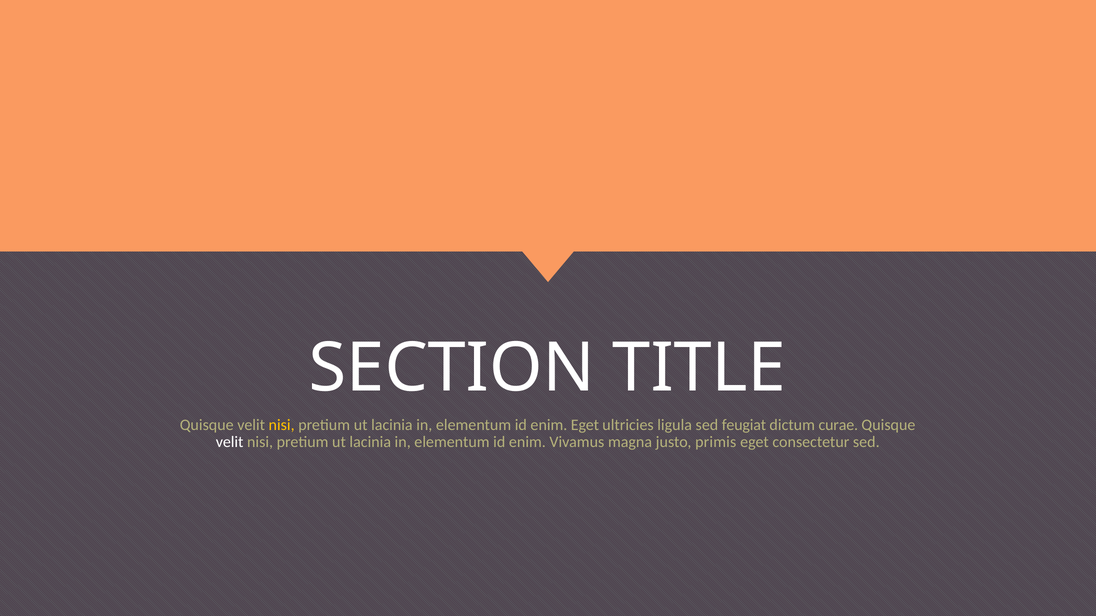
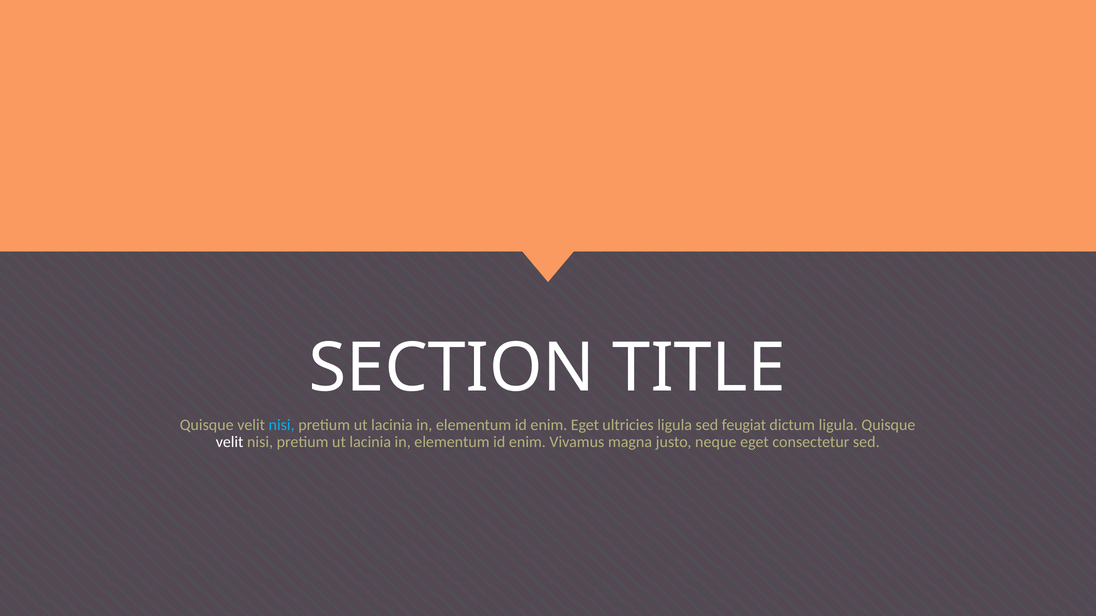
nisi colour: yellow -> light blue (282, 425)
dictum curae: curae -> ligula (838, 425)
primis: primis -> neque (716, 443)
